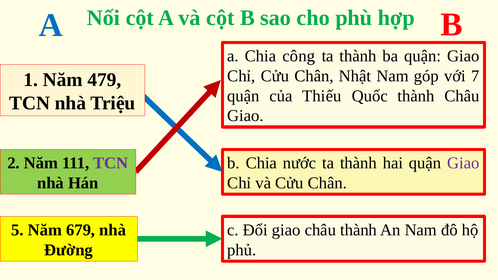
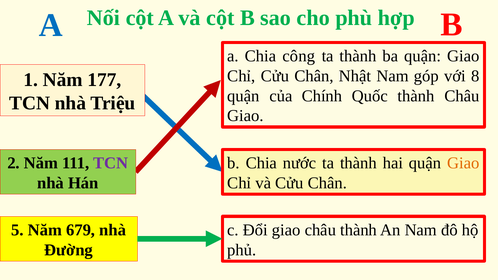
7: 7 -> 8 (475, 76)
479: 479 -> 177 (104, 80)
Thiếu: Thiếu -> Chính (322, 96)
Giao colour: purple -> orange (463, 163)
